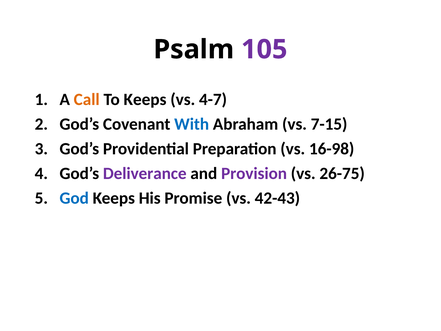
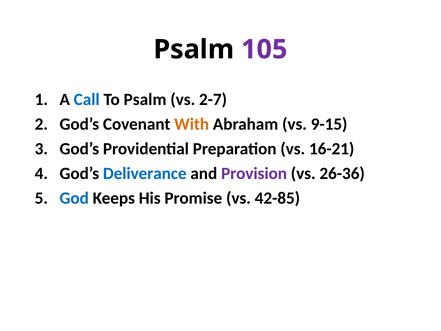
Call colour: orange -> blue (87, 99)
To Keeps: Keeps -> Psalm (145, 99)
4-7: 4-7 -> 2-7 (213, 99)
With colour: blue -> orange (192, 124)
7-15: 7-15 -> 9-15 (329, 124)
16-98: 16-98 -> 16-21 (332, 149)
Deliverance colour: purple -> blue (145, 173)
26-75: 26-75 -> 26-36 (342, 173)
42-43: 42-43 -> 42-85 (277, 198)
